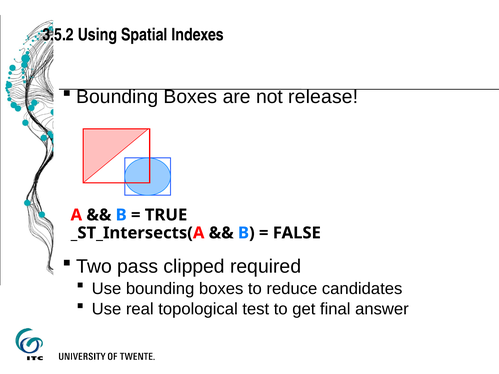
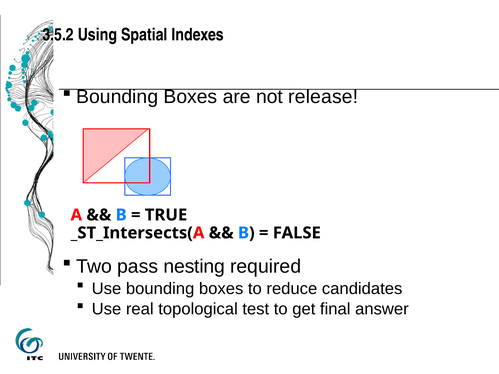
clipped: clipped -> nesting (194, 267)
